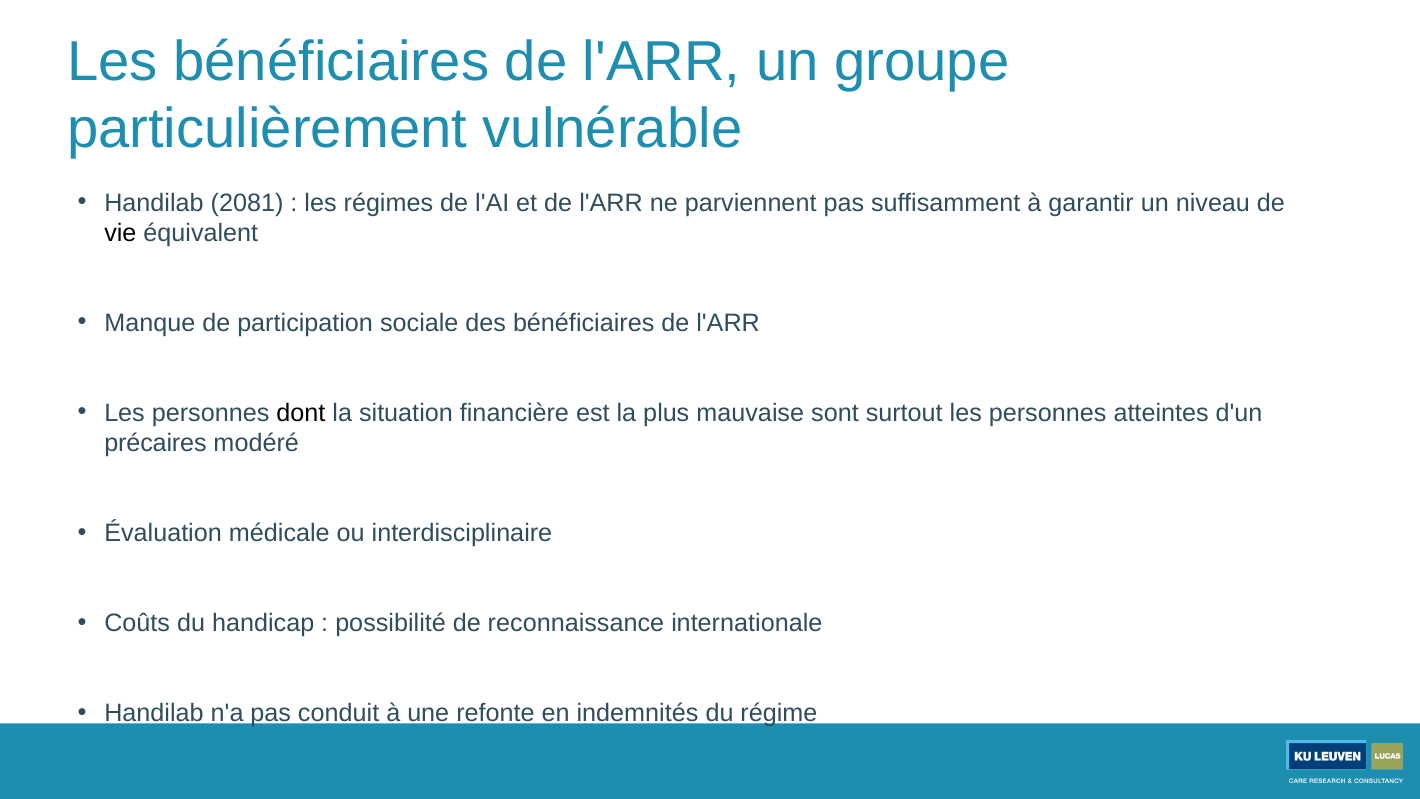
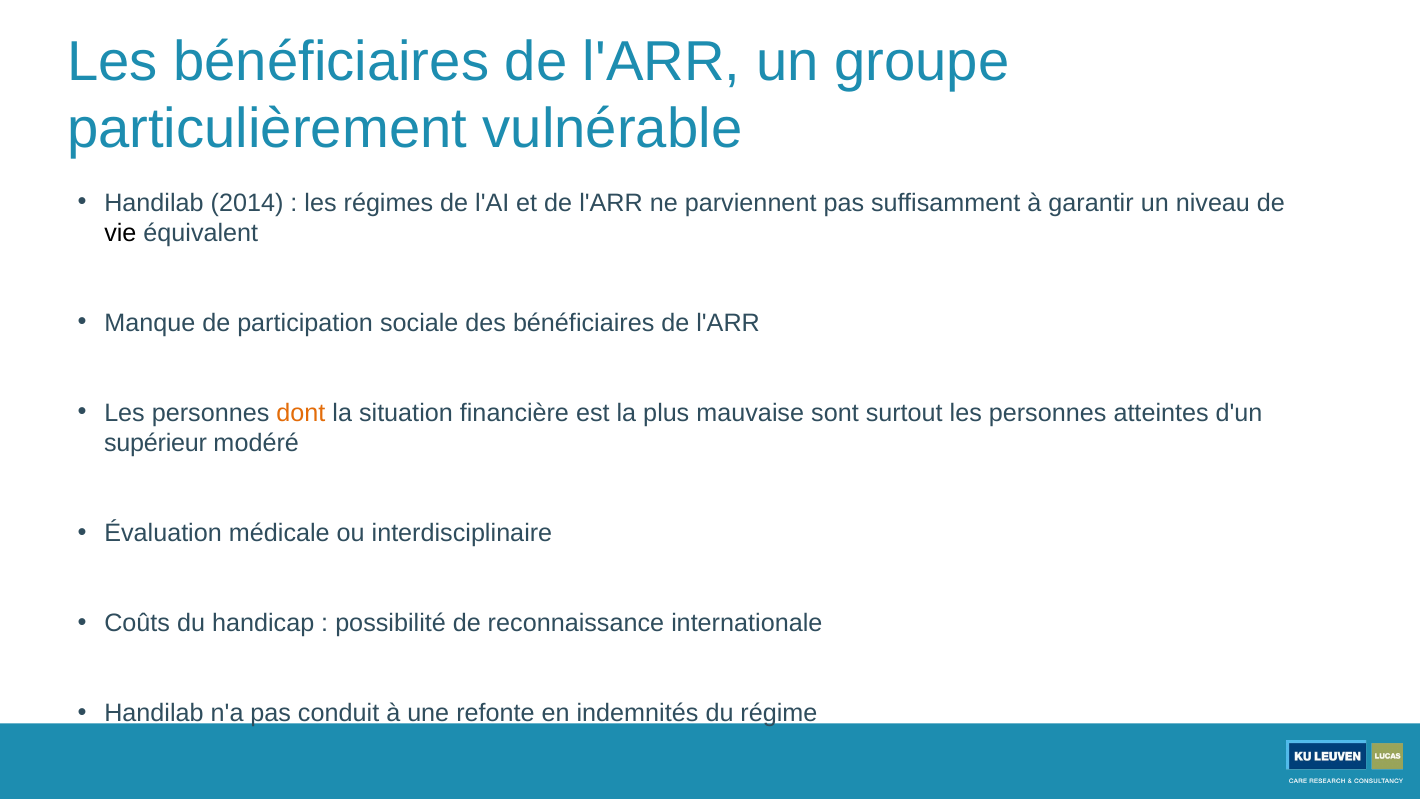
2081: 2081 -> 2014 (247, 203)
dont colour: black -> orange (301, 413)
précaires: précaires -> supérieur (156, 443)
